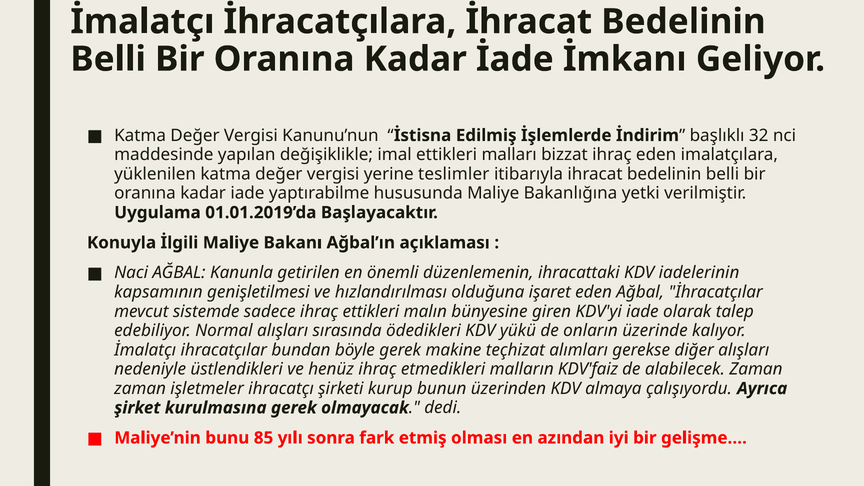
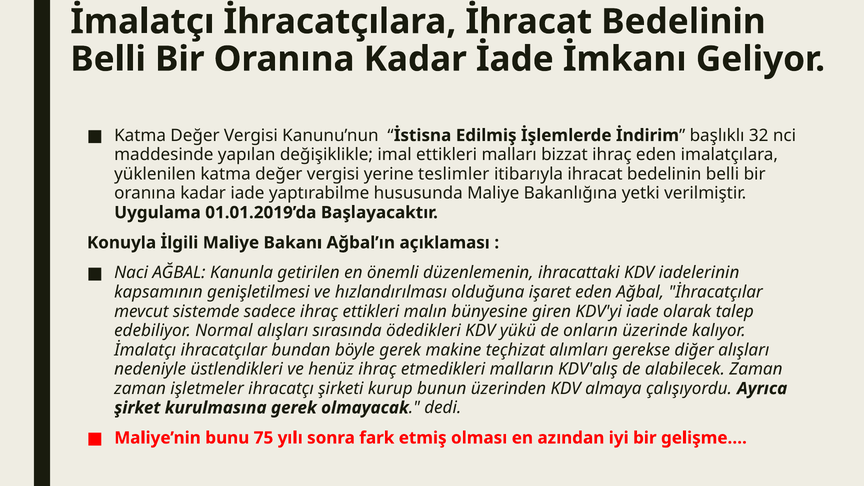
KDV'faiz: KDV'faiz -> KDV'alış (588, 369)
85: 85 -> 75 (264, 438)
